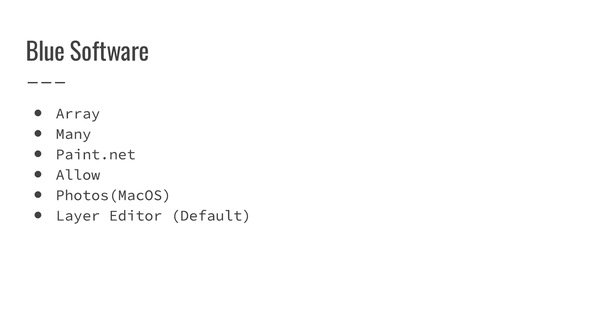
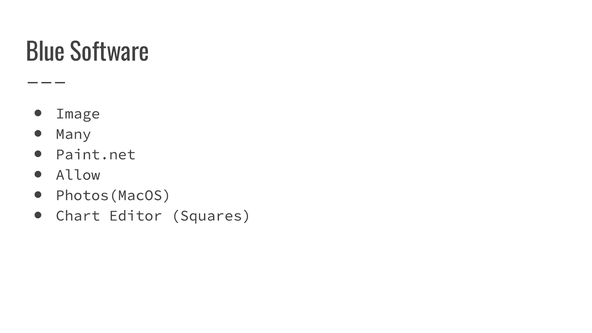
Array: Array -> Image (78, 114)
Layer: Layer -> Chart (78, 216)
Default: Default -> Squares (211, 216)
